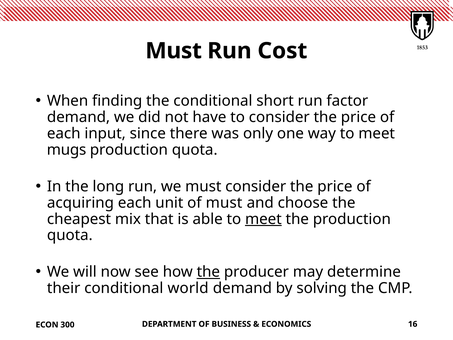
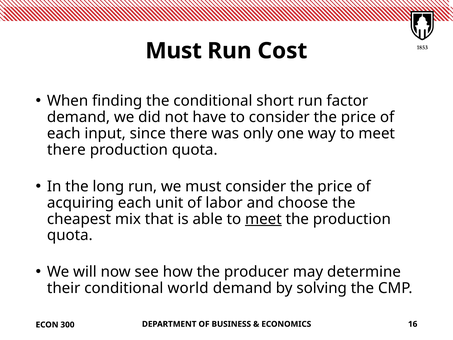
mugs: mugs -> there (66, 150)
of must: must -> labor (224, 203)
the underline: present -> none (208, 272)
